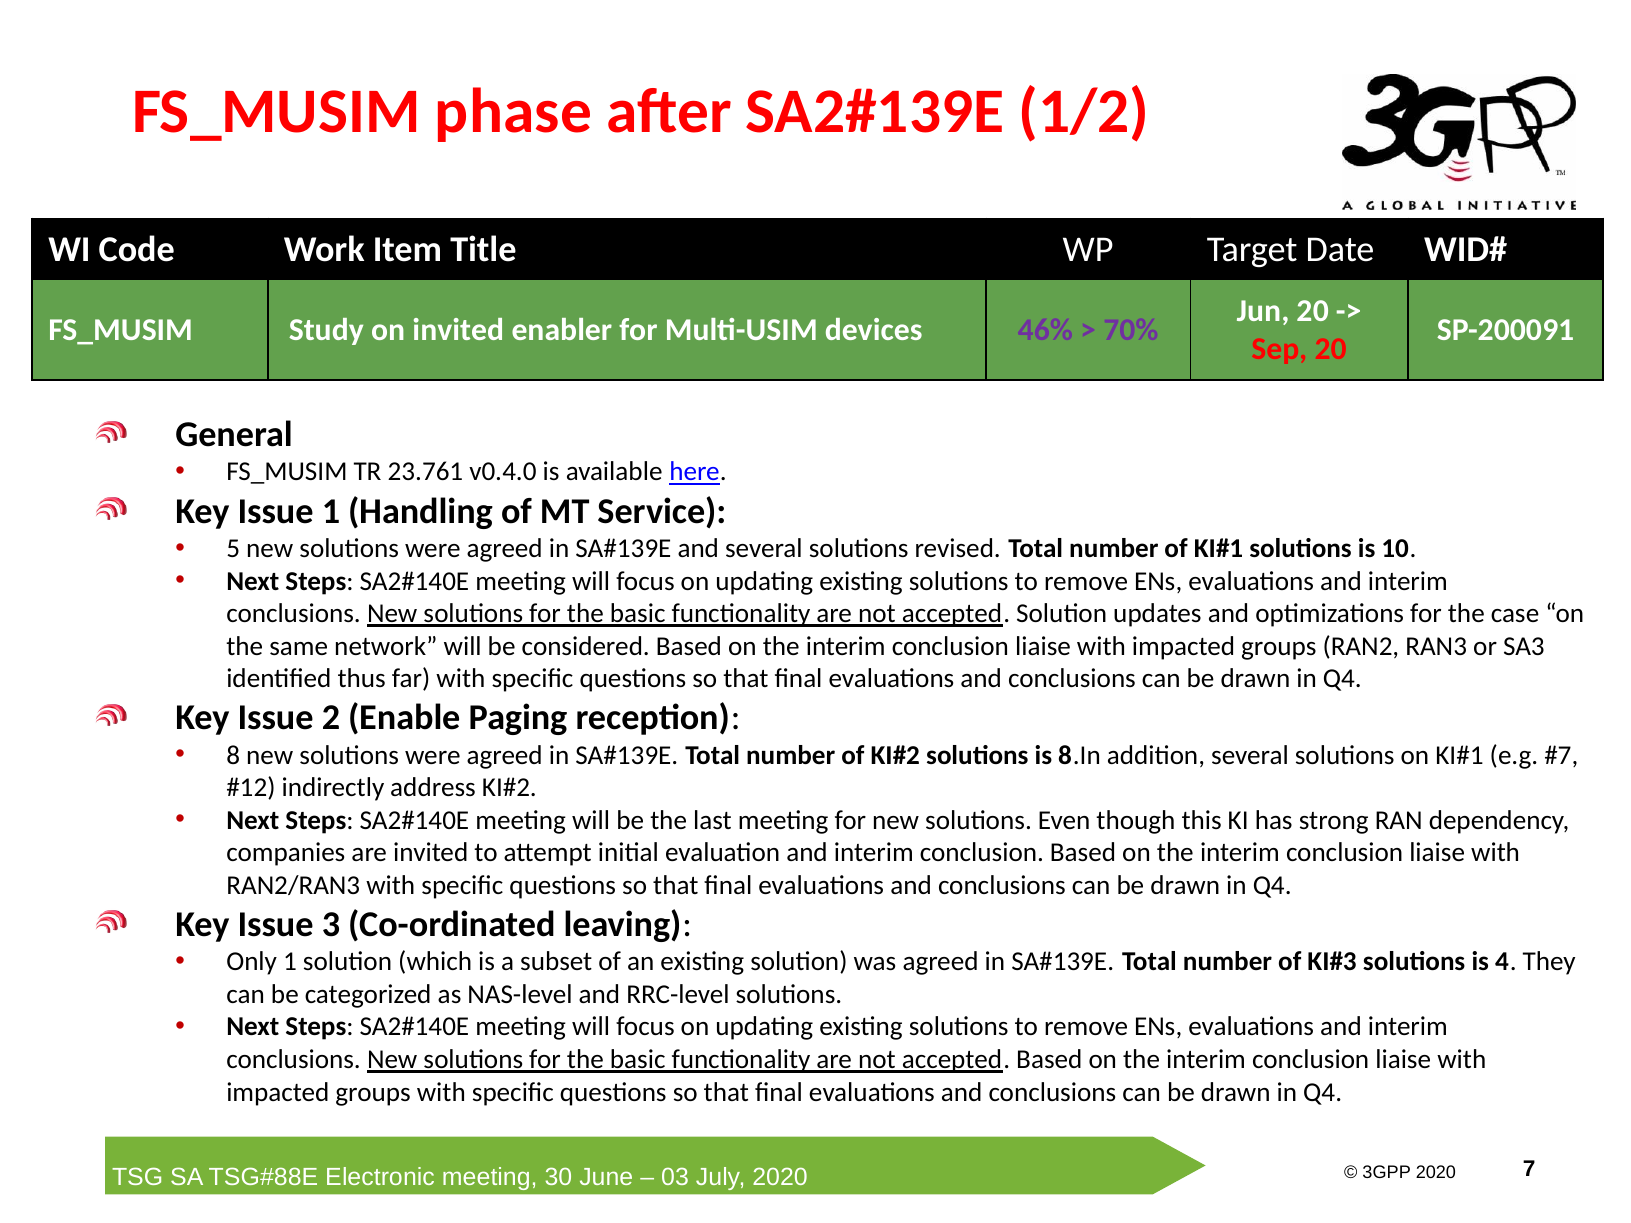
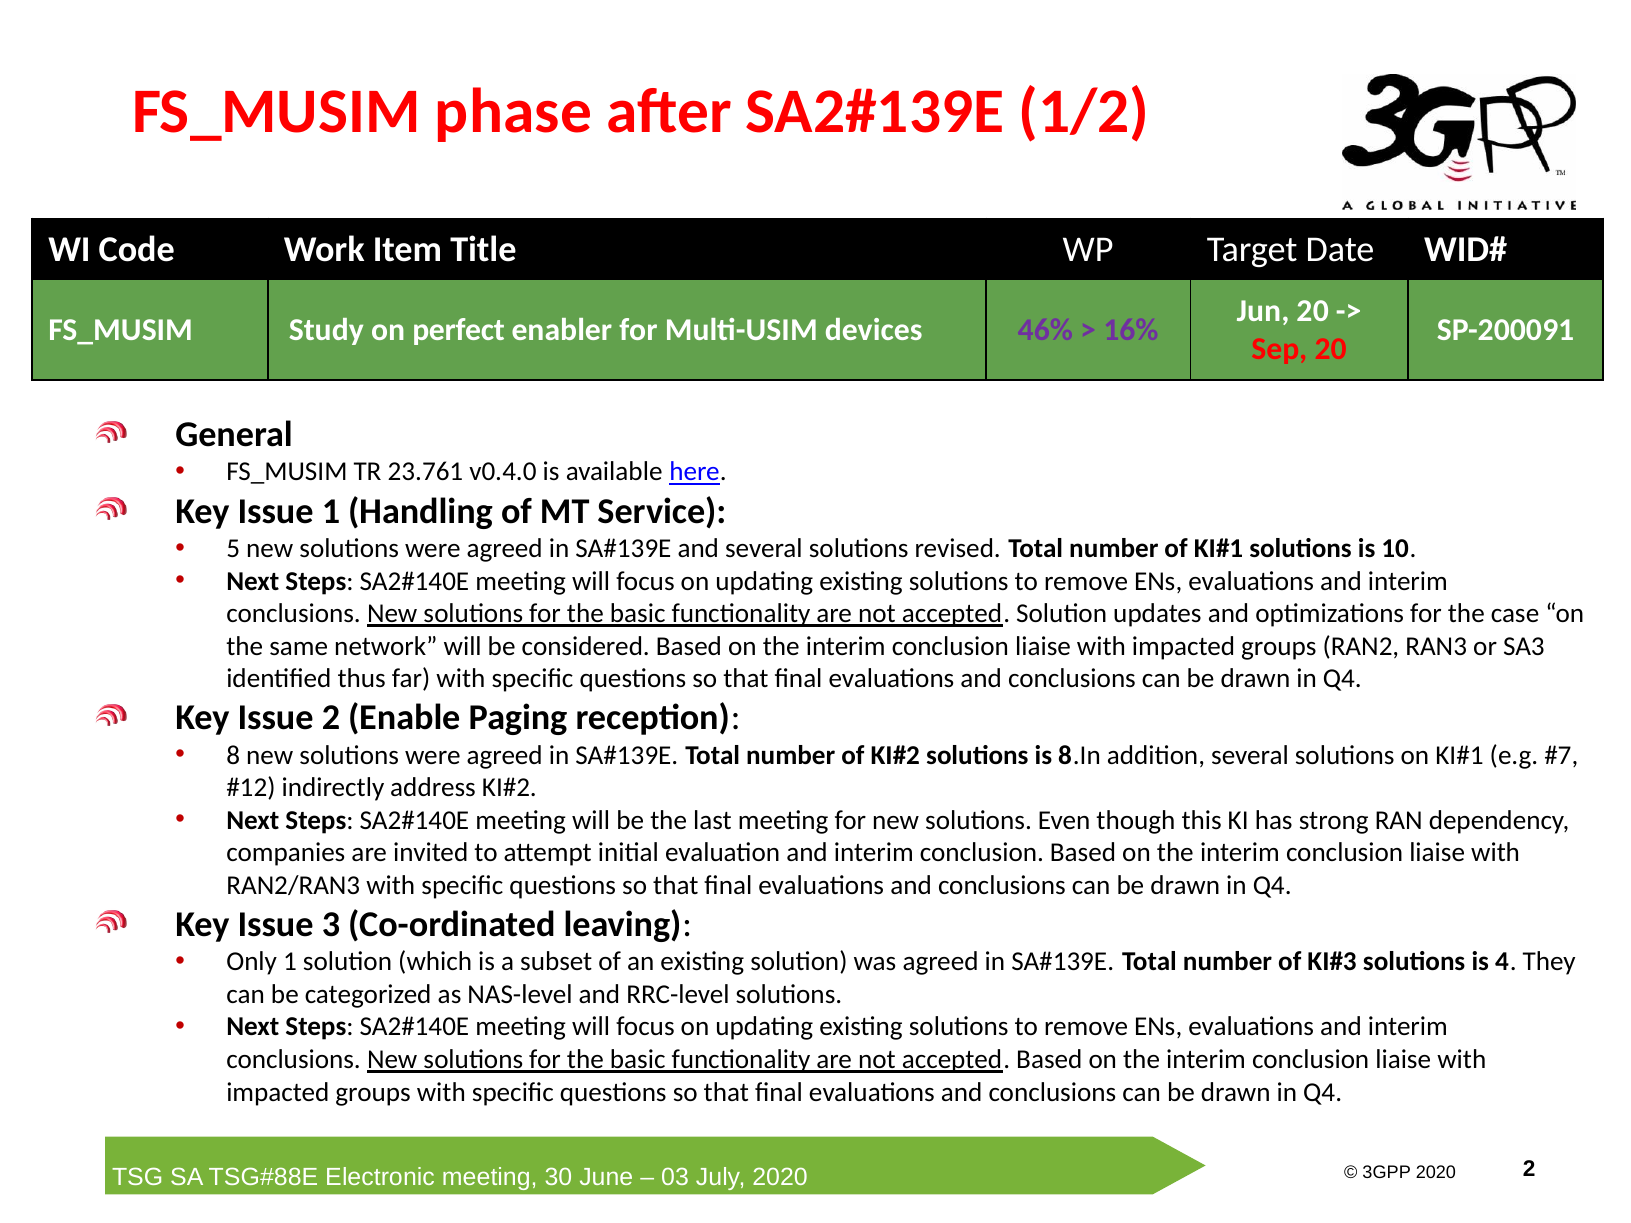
on invited: invited -> perfect (459, 330)
70%: 70% -> 16% (1131, 330)
7: 7 -> 2 (1529, 1169)
